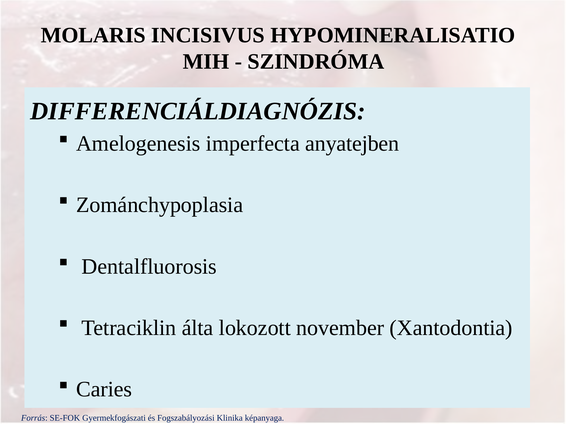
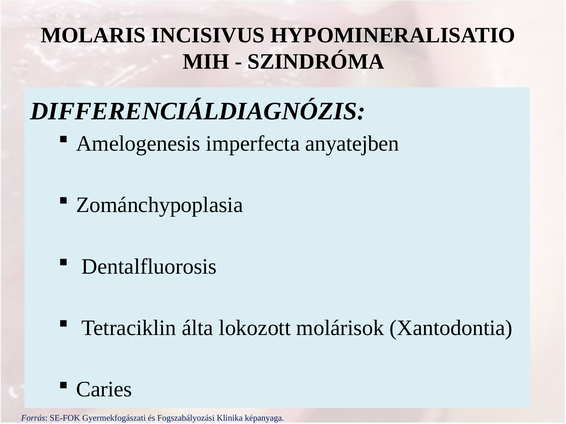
november: november -> molárisok (340, 328)
